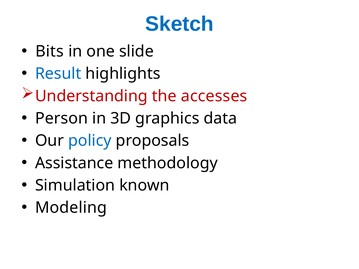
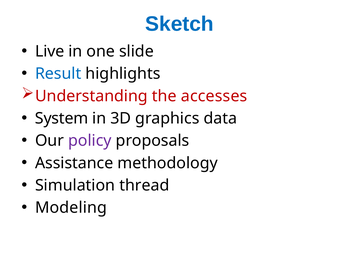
Bits: Bits -> Live (50, 51)
Person: Person -> System (62, 118)
policy colour: blue -> purple (90, 141)
known: known -> thread (144, 186)
